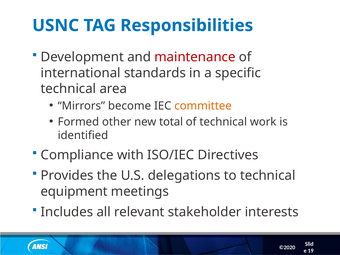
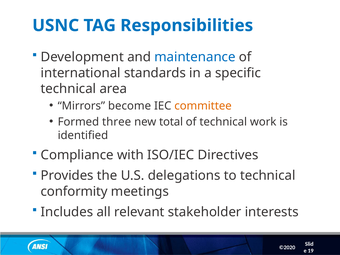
maintenance colour: red -> blue (195, 57)
other: other -> three (117, 122)
equipment: equipment -> conformity (74, 191)
